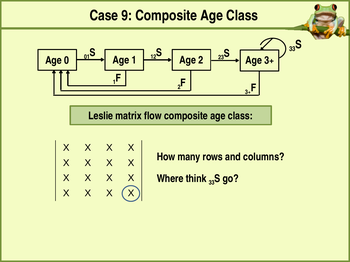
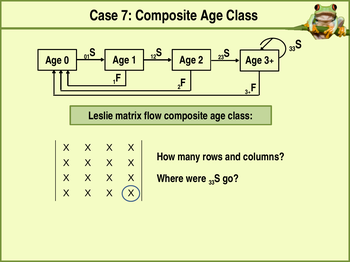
9: 9 -> 7 (127, 16)
think: think -> were (196, 179)
